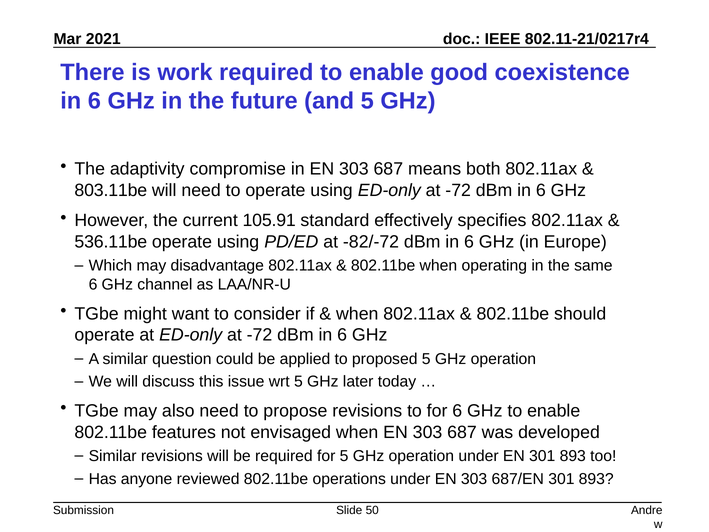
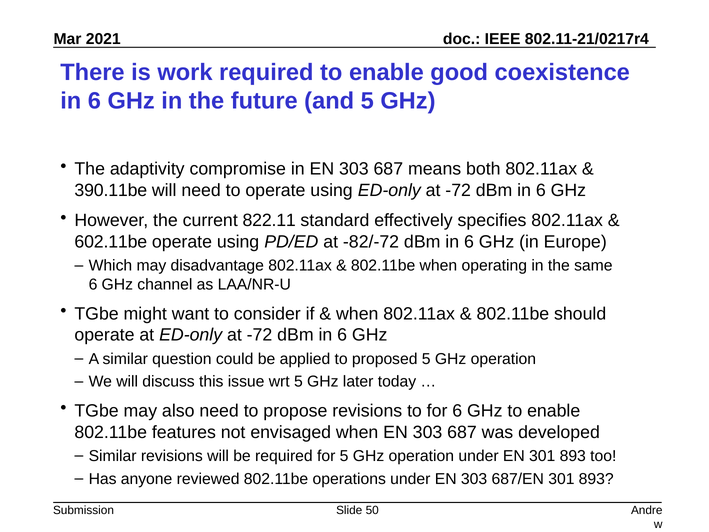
803.11be: 803.11be -> 390.11be (111, 190)
105.91: 105.91 -> 822.11 (269, 220)
536.11be: 536.11be -> 602.11be (111, 242)
